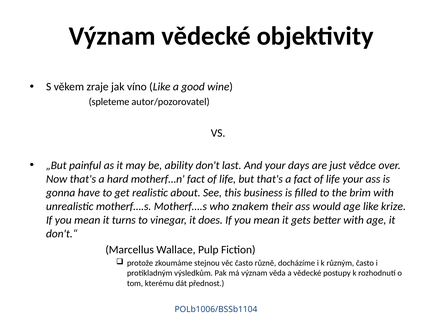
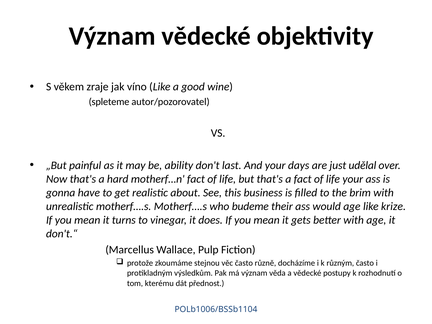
vědce: vědce -> udělal (362, 165)
znakem: znakem -> budeme (250, 206)
